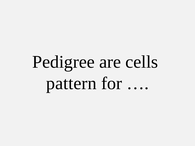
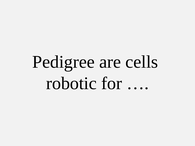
pattern: pattern -> robotic (71, 83)
